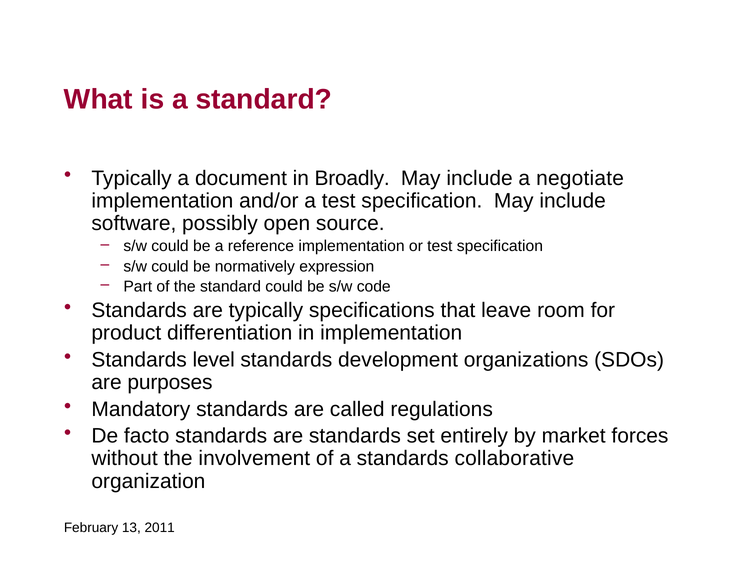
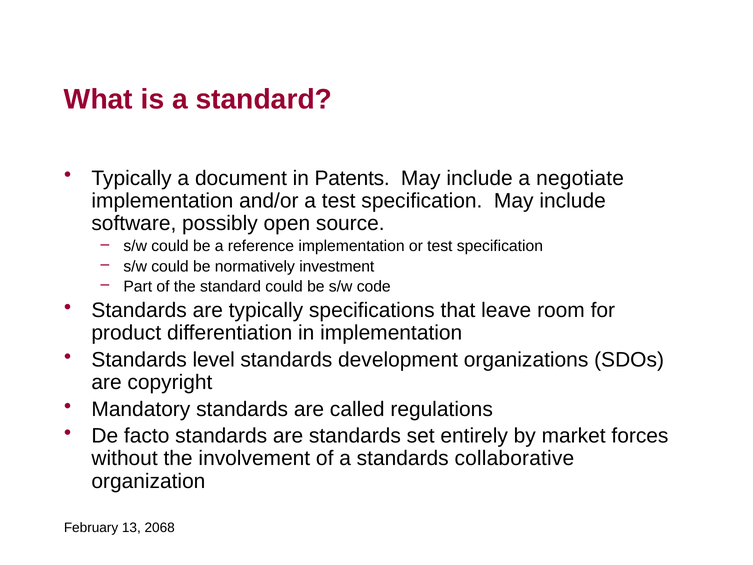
Broadly: Broadly -> Patents (352, 178)
expression: expression -> investment (337, 266)
purposes: purposes -> copyright (170, 382)
2011: 2011 -> 2068 (160, 527)
